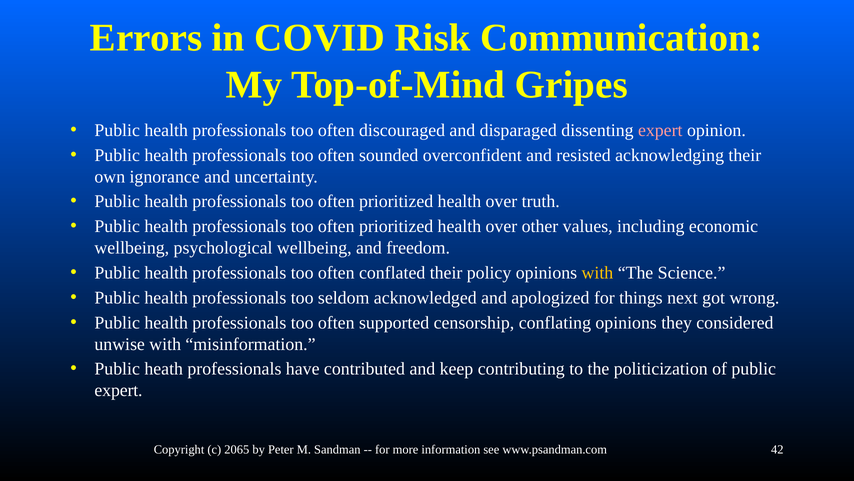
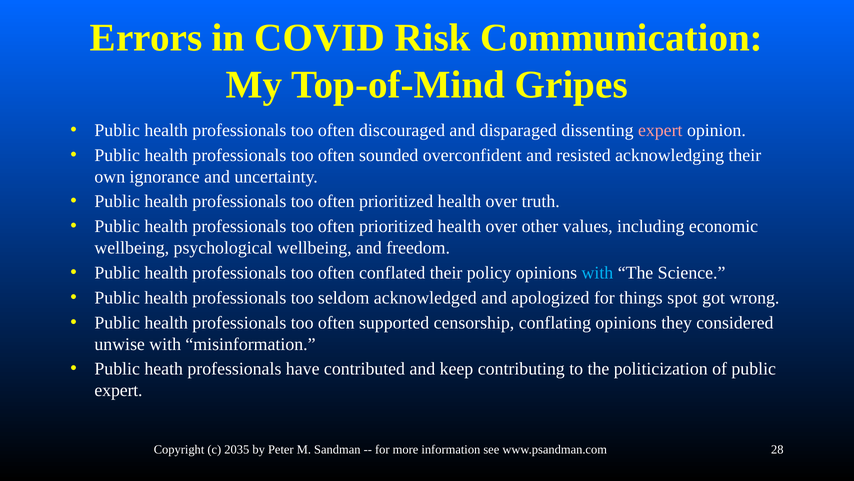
with colour: yellow -> light blue (597, 272)
next: next -> spot (682, 297)
2065: 2065 -> 2035 (237, 449)
42: 42 -> 28 (777, 449)
